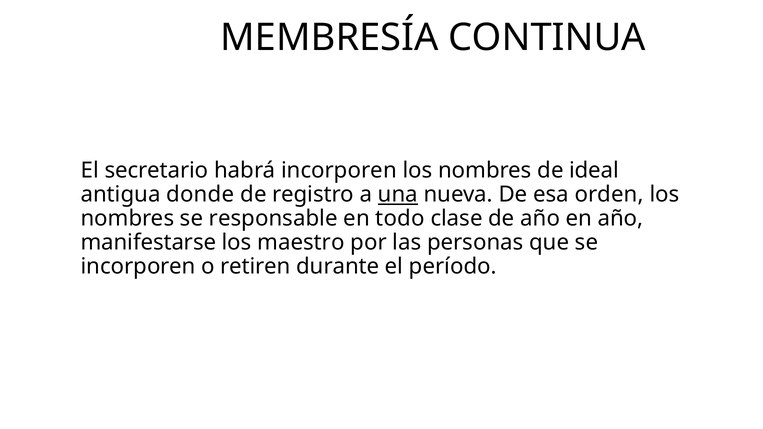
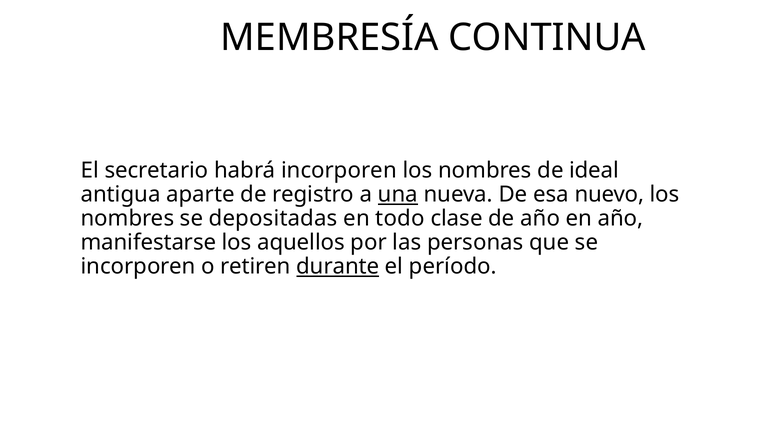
donde: donde -> aparte (200, 195)
orden: orden -> nuevo (609, 195)
responsable: responsable -> depositadas (273, 219)
maestro: maestro -> aquellos (301, 243)
durante underline: none -> present (338, 267)
